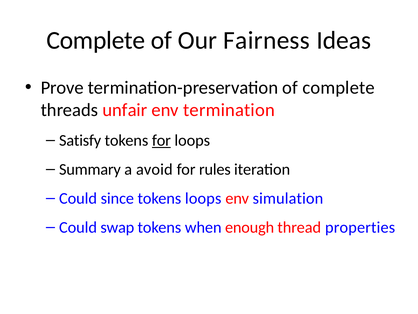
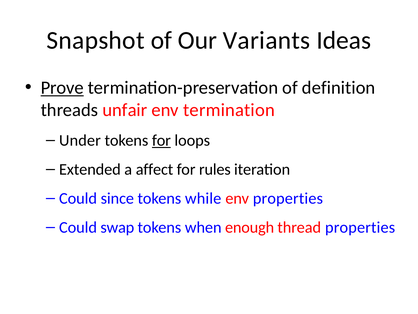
Complete: Complete -> Snapshot (96, 40)
Fairness: Fairness -> Variants (267, 40)
Prove underline: none -> present (62, 88)
of complete: complete -> definition (339, 88)
Satisfy: Satisfy -> Under (80, 140)
Summary: Summary -> Extended (90, 169)
avoid: avoid -> affect (154, 169)
tokens loops: loops -> while (203, 198)
env simulation: simulation -> properties (288, 198)
